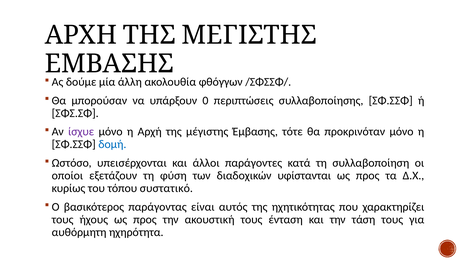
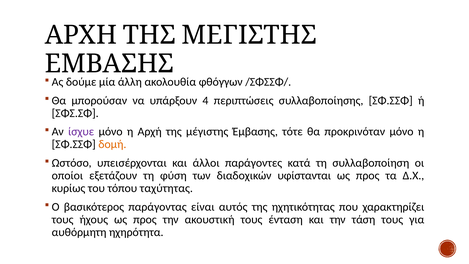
0: 0 -> 4 (205, 100)
δομή colour: blue -> orange (112, 144)
συστατικό: συστατικό -> ταχύτητας (166, 188)
